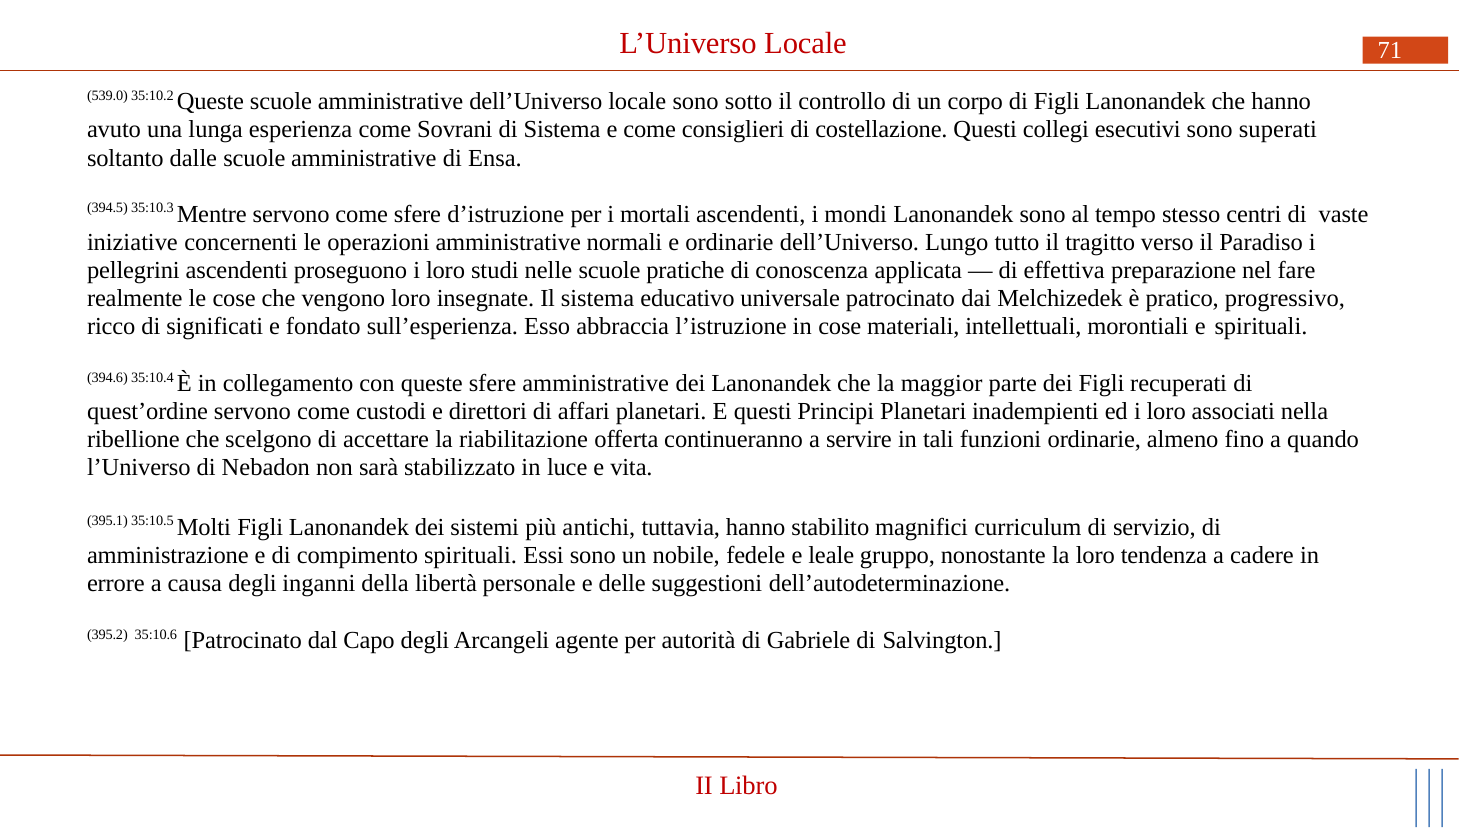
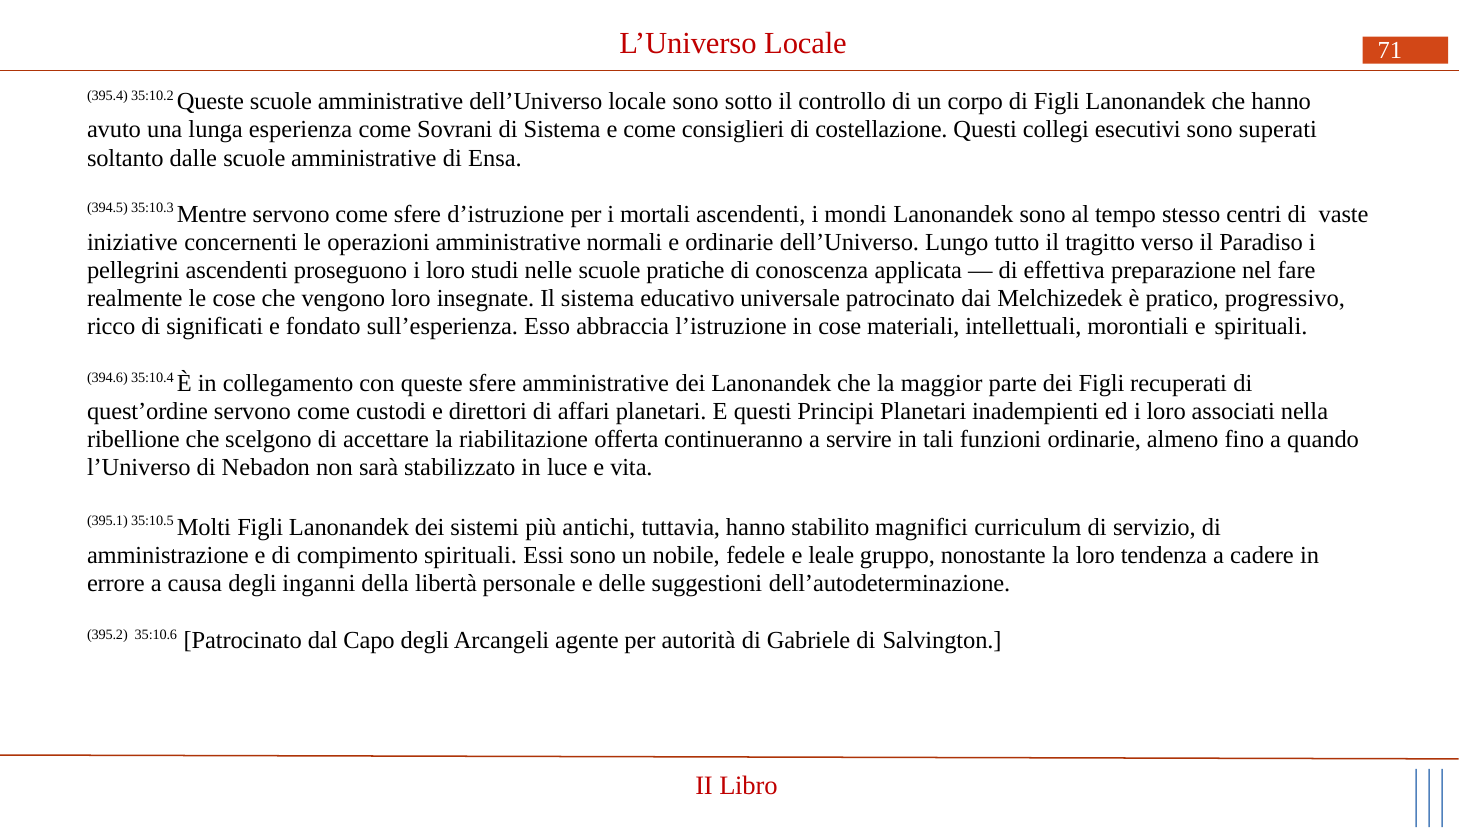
539.0: 539.0 -> 395.4 (107, 96)
